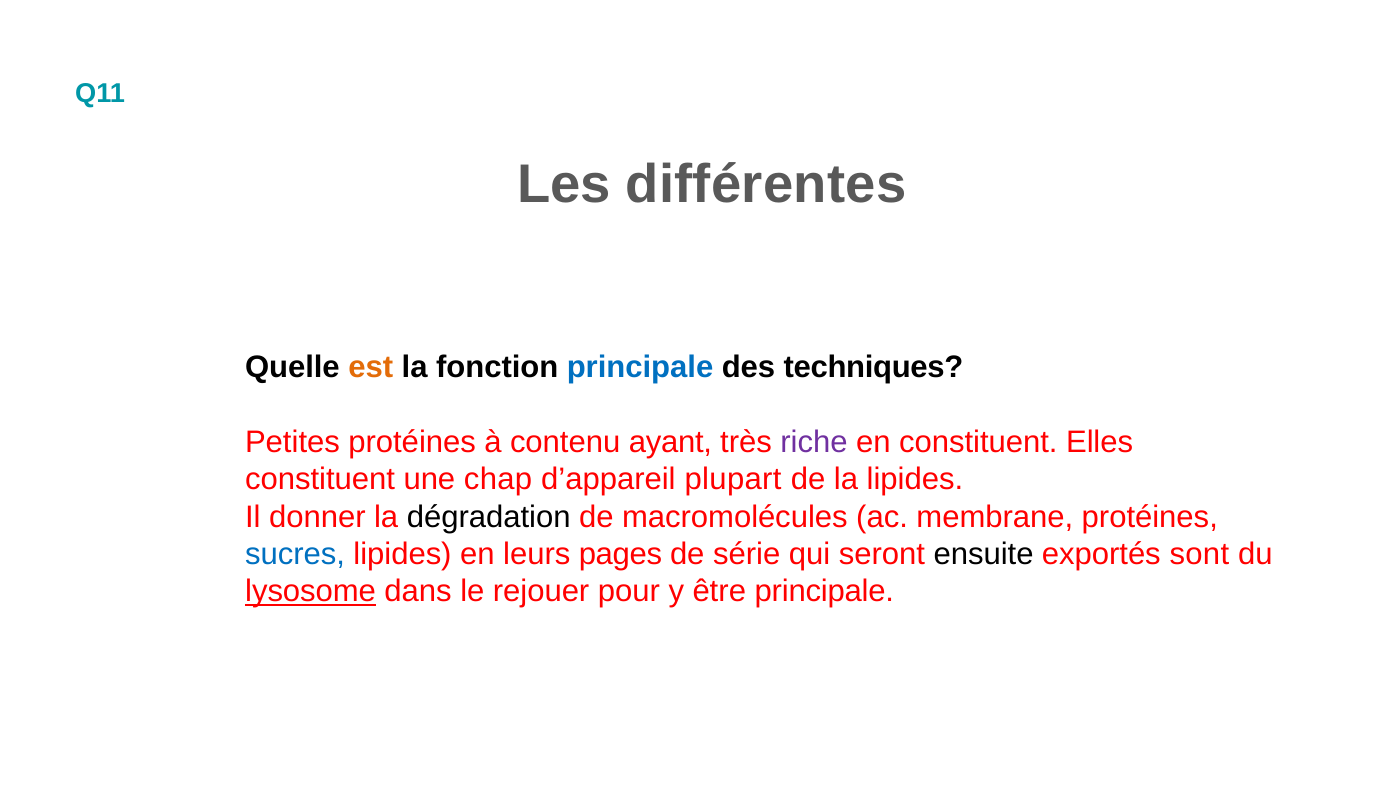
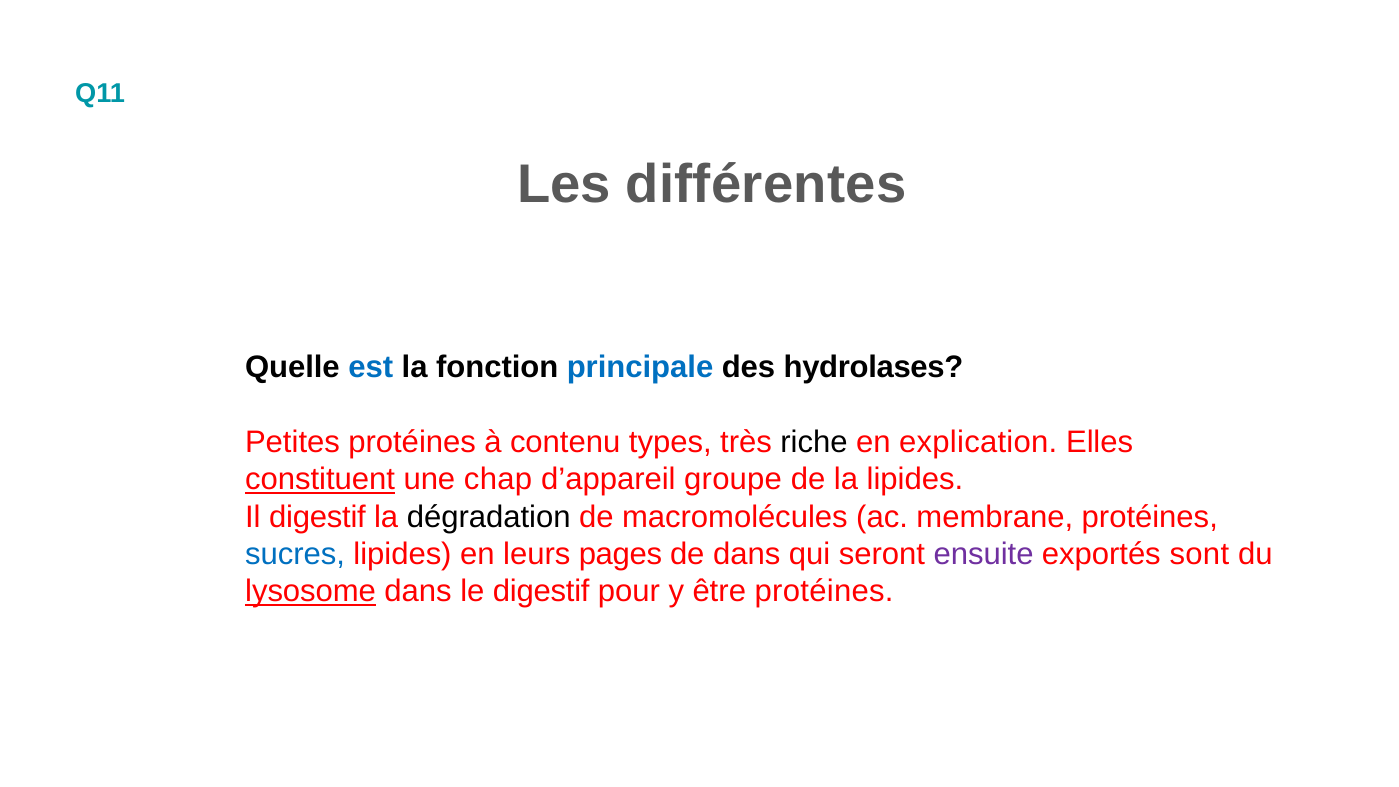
est colour: orange -> blue (371, 368)
techniques: techniques -> hydrolases (873, 368)
ayant: ayant -> types (670, 442)
riche colour: purple -> black (814, 442)
en constituent: constituent -> explication (978, 442)
constituent underline: none -> present (320, 480)
plupart: plupart -> groupe (733, 480)
Il donner: donner -> digestif (317, 517)
de série: série -> dans (747, 554)
ensuite colour: black -> purple (984, 554)
le rejouer: rejouer -> digestif (541, 591)
être principale: principale -> protéines (824, 591)
